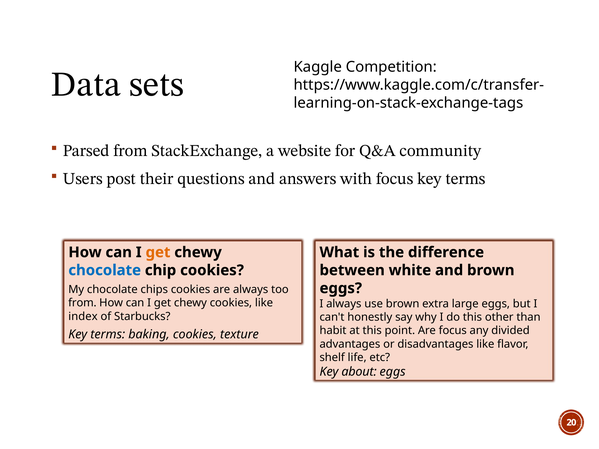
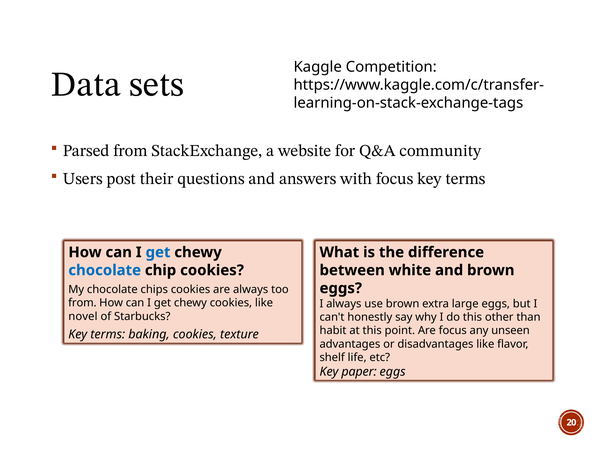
get colour: orange -> blue (158, 252)
index: index -> novel (83, 317)
divided: divided -> unseen (511, 331)
about: about -> paper (359, 372)
